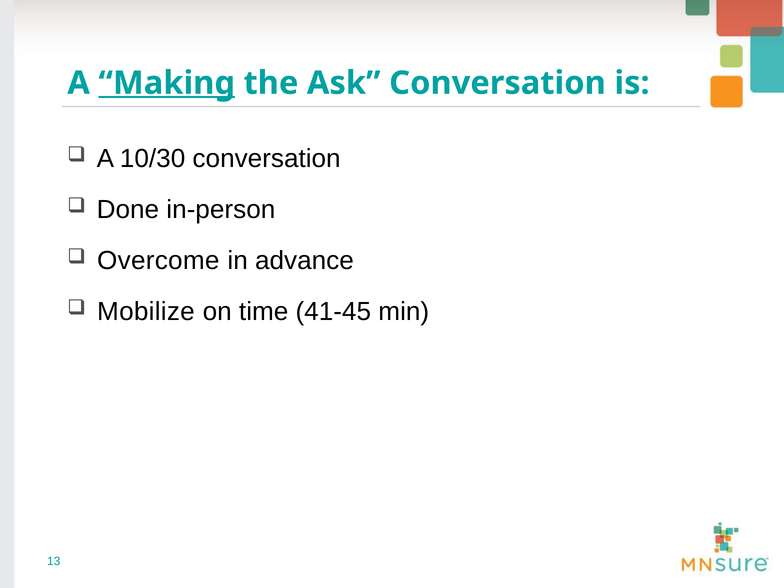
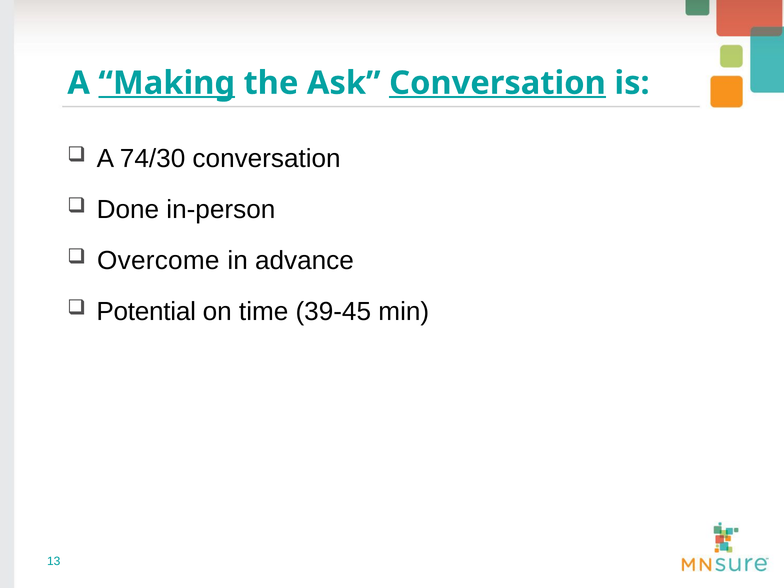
Conversation underline: none -> present (497, 83)
10/30: 10/30 -> 74/30 (153, 159)
Mobilize: Mobilize -> Potential (146, 312)
41-45: 41-45 -> 39-45 (333, 312)
